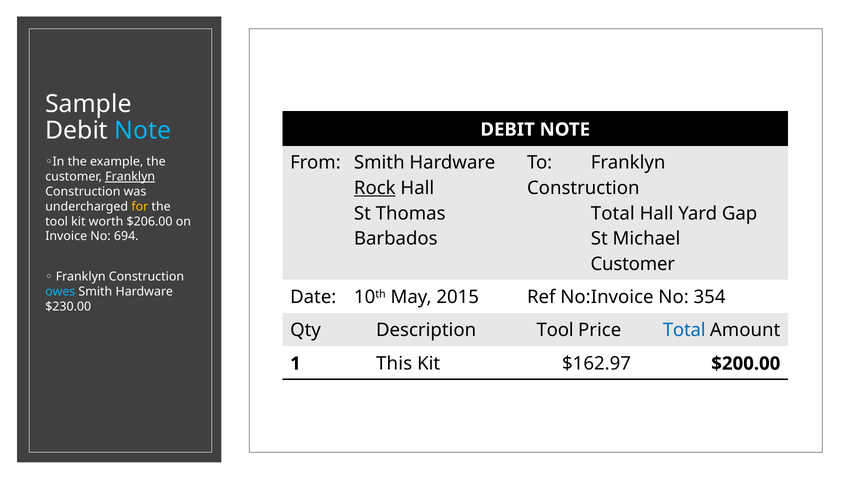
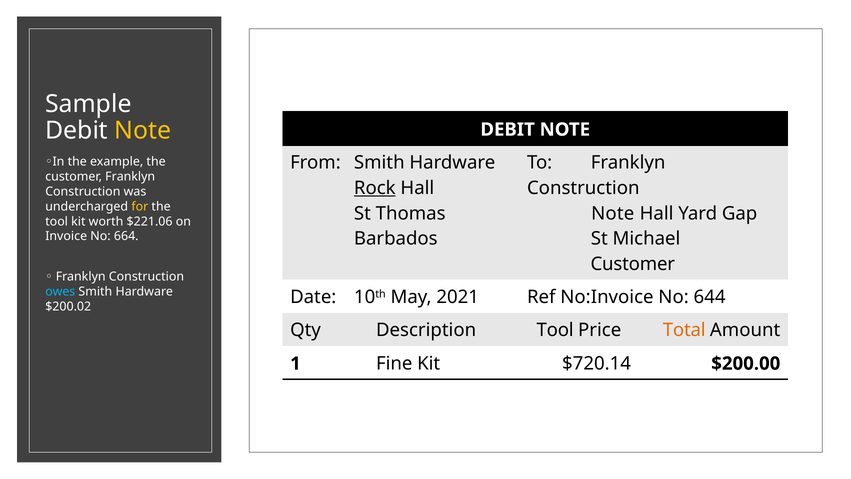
Note colour: light blue -> yellow (143, 131)
Franklyn underline: present -> none (130, 176)
Total: Total -> Note (613, 213)
$206.00: $206.00 -> $221.06 (150, 221)
694: 694 -> 664 (126, 236)
2015: 2015 -> 2021 (458, 297)
354: 354 -> 644 (710, 297)
$230.00: $230.00 -> $200.02 (68, 307)
Total colour: blue -> orange (684, 330)
This: This -> Fine (394, 363)
$162.97: $162.97 -> $720.14 (597, 363)
